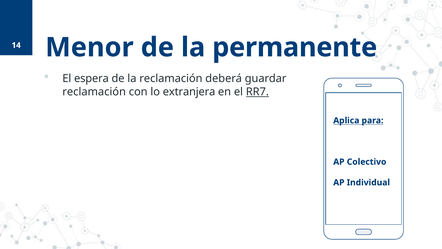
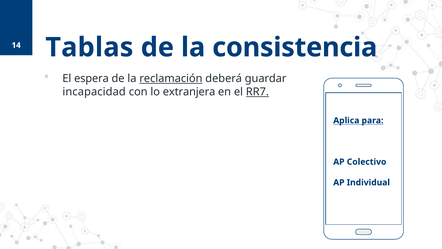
Menor: Menor -> Tablas (89, 47)
permanente: permanente -> consistencia (295, 47)
reclamación underline: none -> present (171, 78)
reclamación: reclamación -> incapacidad (94, 92)
